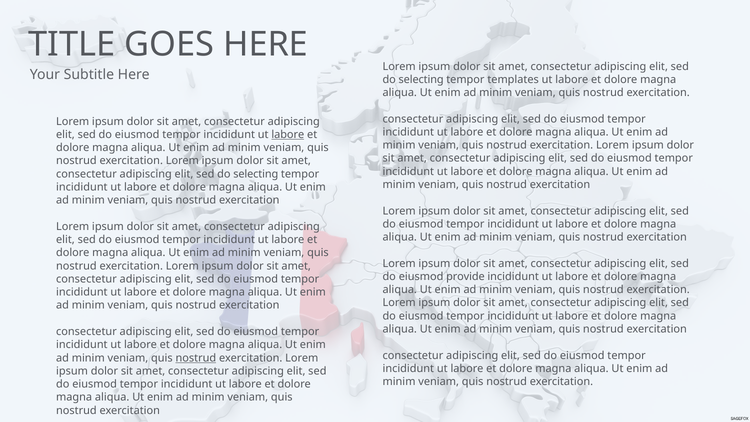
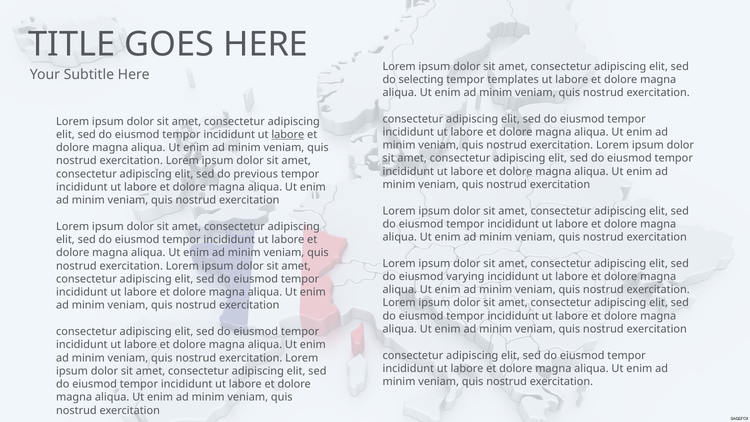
selecting: selecting -> previous (256, 174)
provide: provide -> varying (465, 277)
nostrud underline: present -> none (196, 358)
